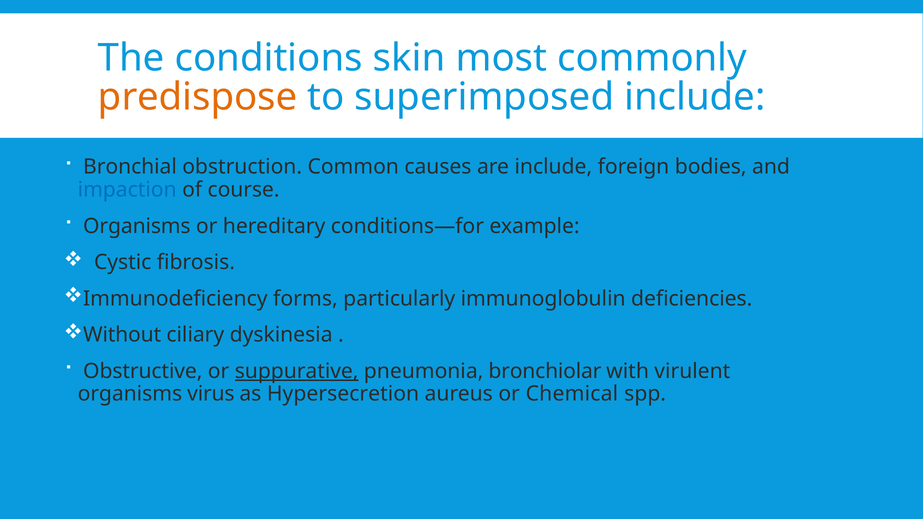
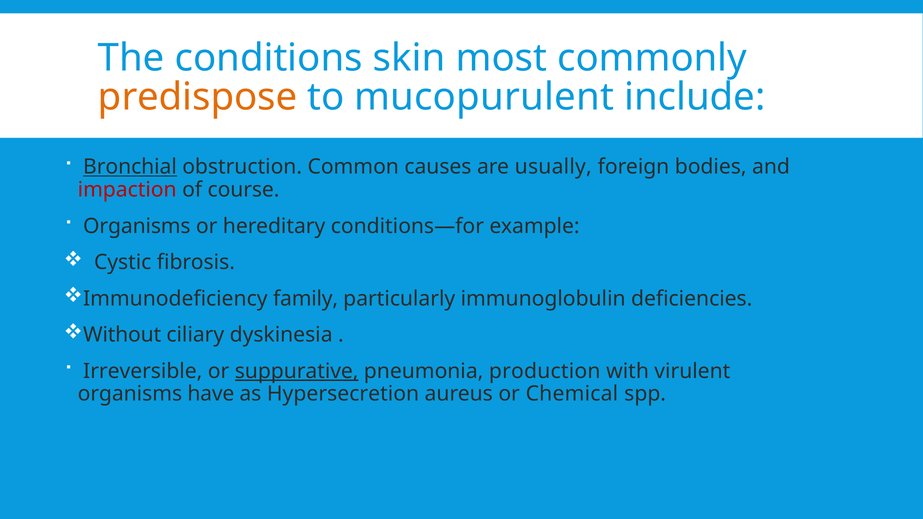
superimposed: superimposed -> mucopurulent (484, 97)
Bronchial underline: none -> present (130, 167)
are include: include -> usually (553, 167)
impaction colour: blue -> red (127, 190)
forms: forms -> family (306, 299)
Obstructive: Obstructive -> Irreversible (143, 371)
bronchiolar: bronchiolar -> production (545, 371)
virus: virus -> have (211, 394)
